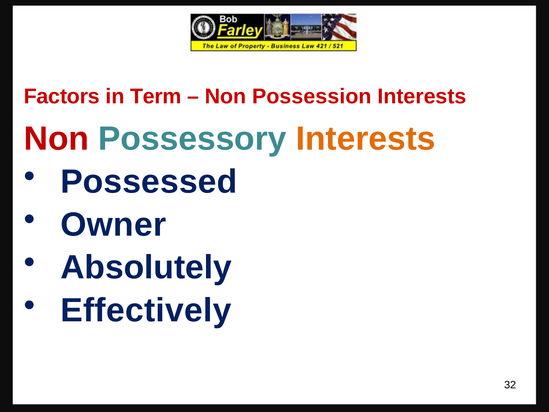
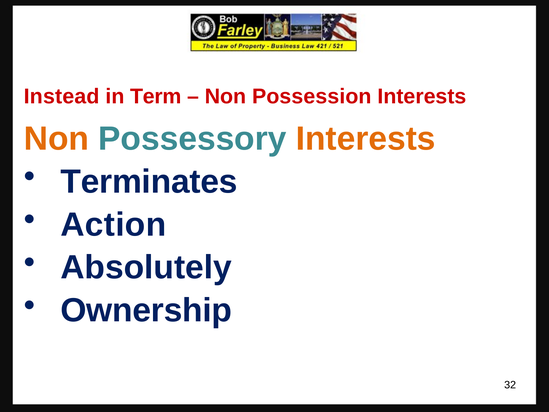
Factors: Factors -> Instead (62, 97)
Non colour: red -> orange (56, 139)
Possessed: Possessed -> Terminates (149, 182)
Owner: Owner -> Action (113, 224)
Effectively: Effectively -> Ownership (146, 310)
